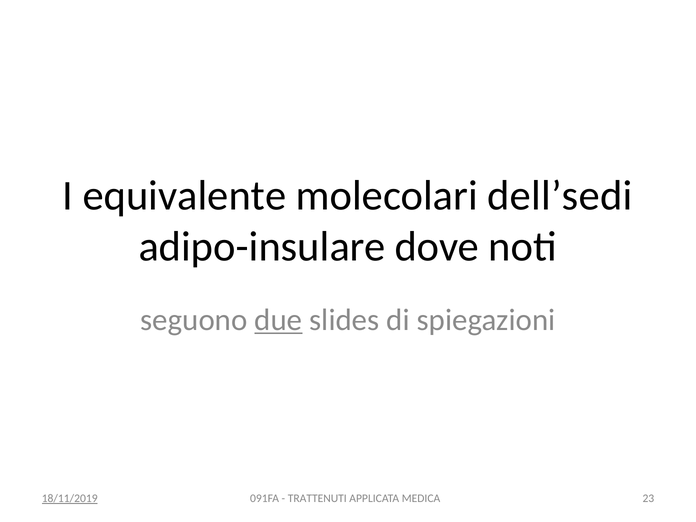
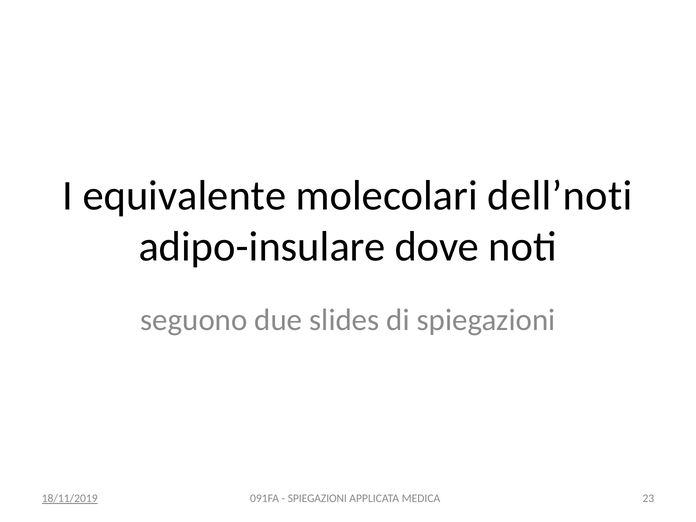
dell’sedi: dell’sedi -> dell’noti (560, 196)
due underline: present -> none (278, 320)
TRATTENUTI: TRATTENUTI -> SPIEGAZIONI (317, 498)
